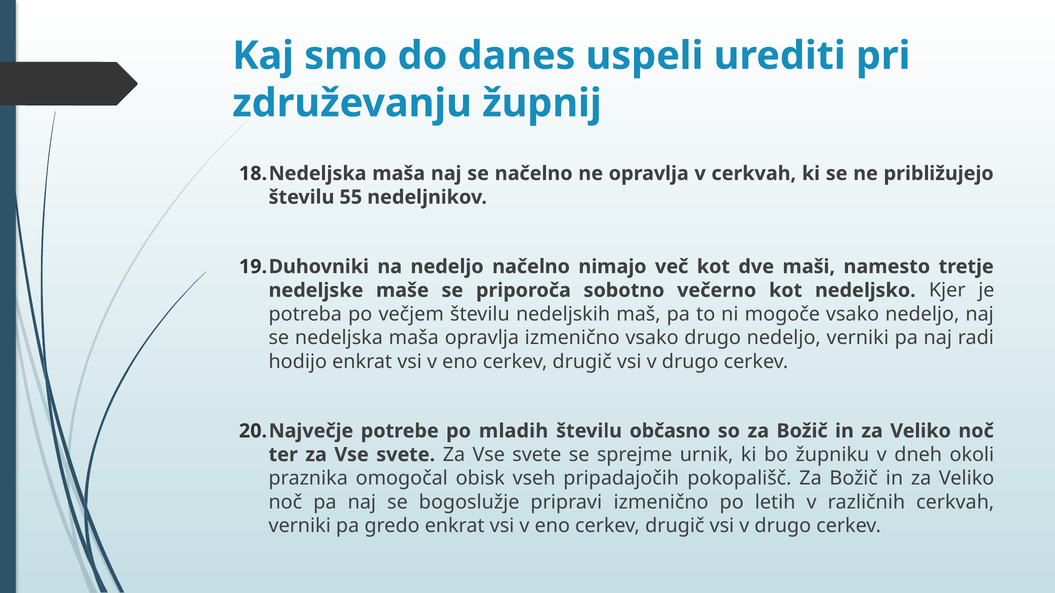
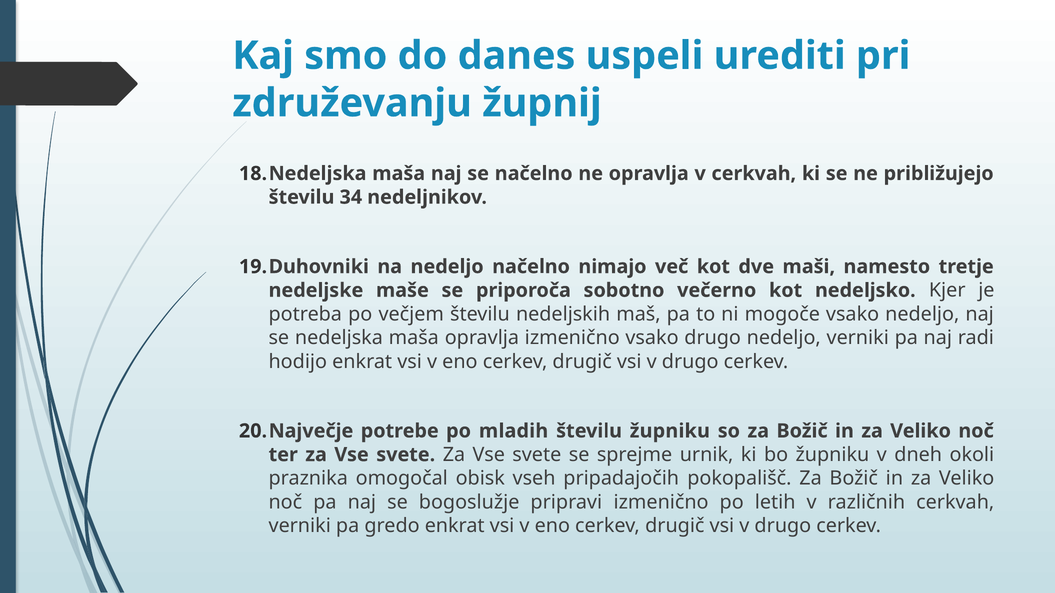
55: 55 -> 34 (351, 197)
številu občasno: občasno -> župniku (670, 431)
